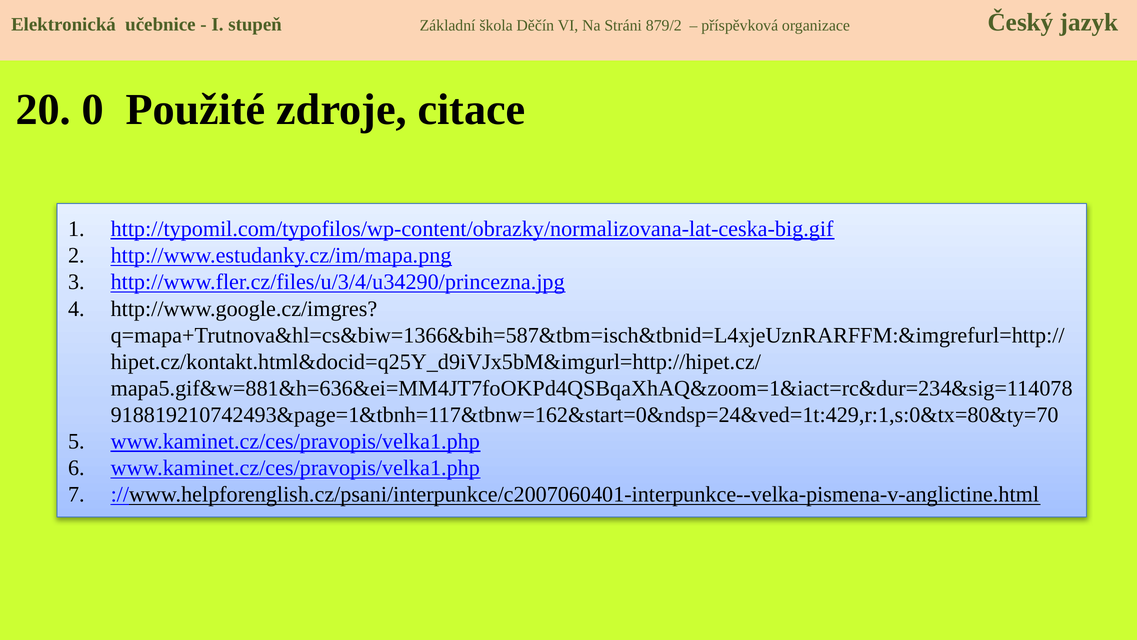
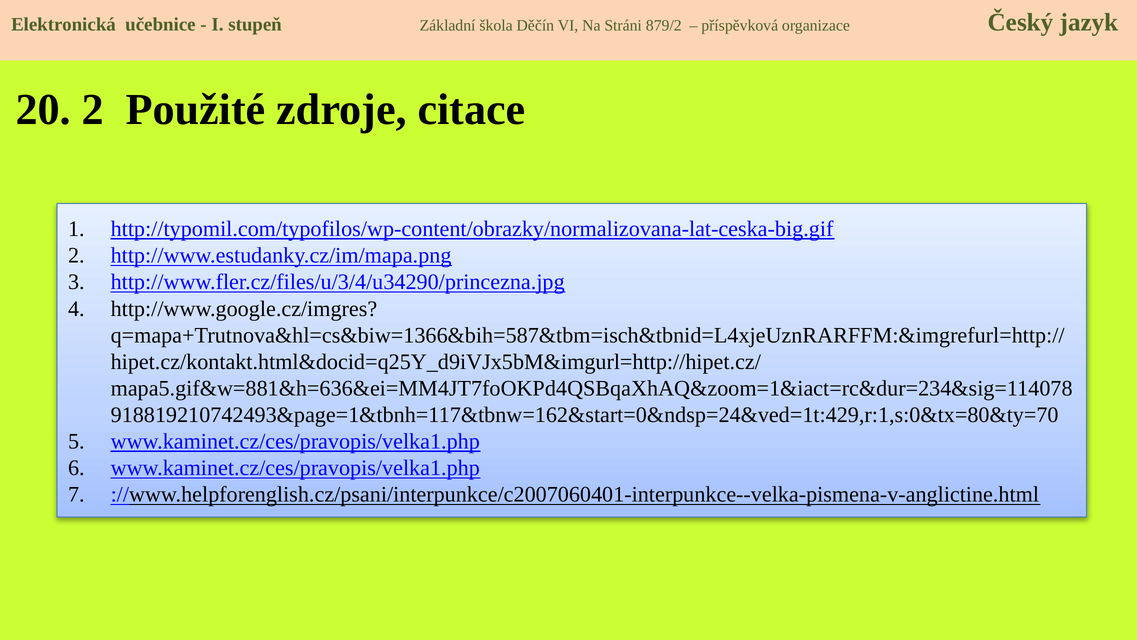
20 0: 0 -> 2 (93, 110)
